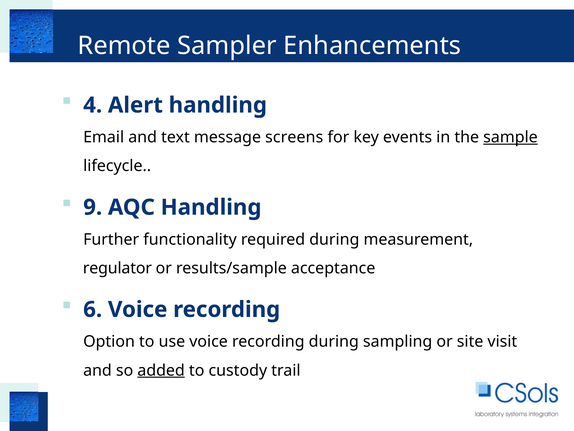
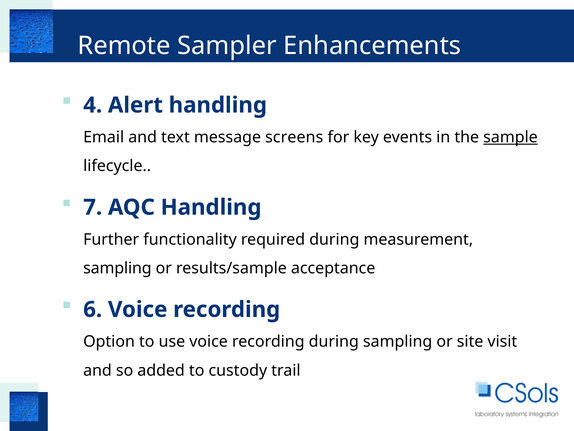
9: 9 -> 7 (93, 207)
regulator: regulator -> sampling (117, 268)
added underline: present -> none (161, 370)
